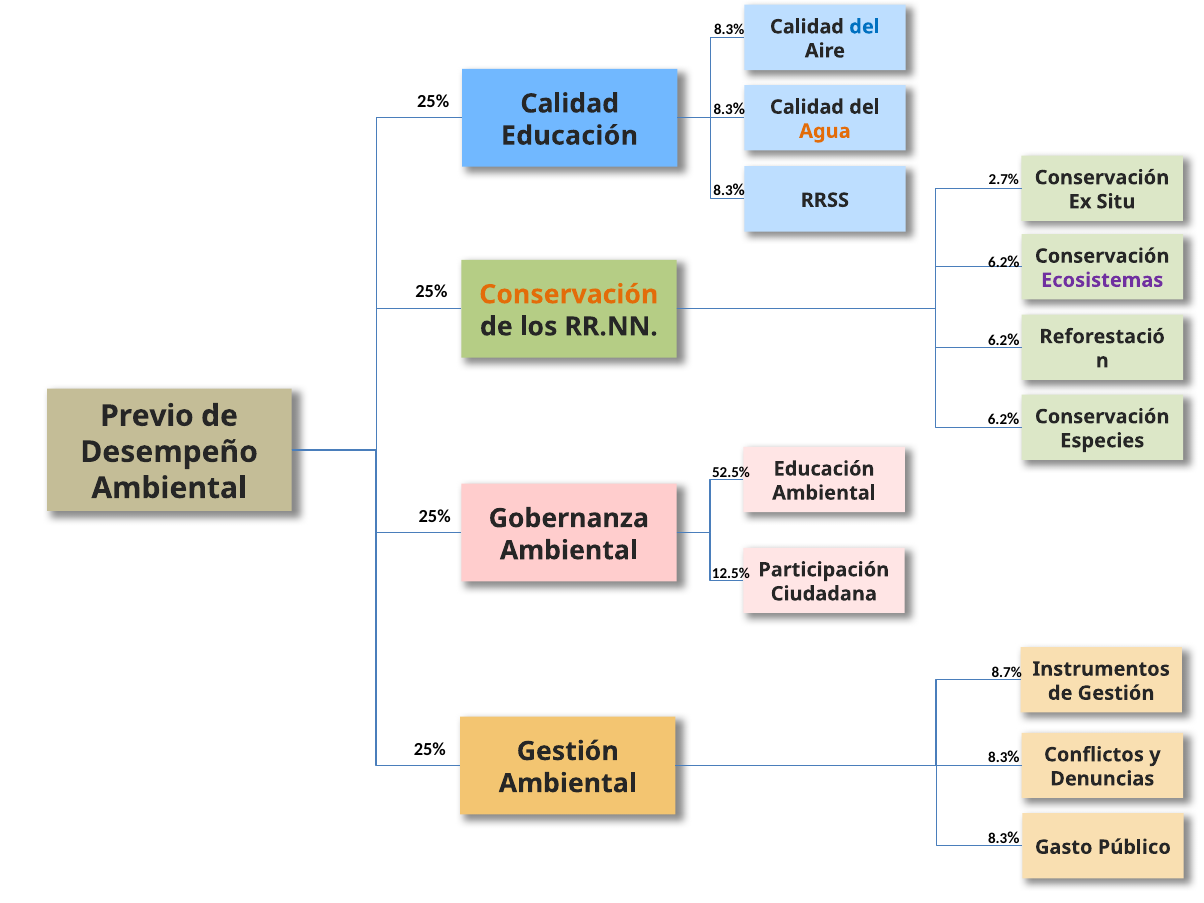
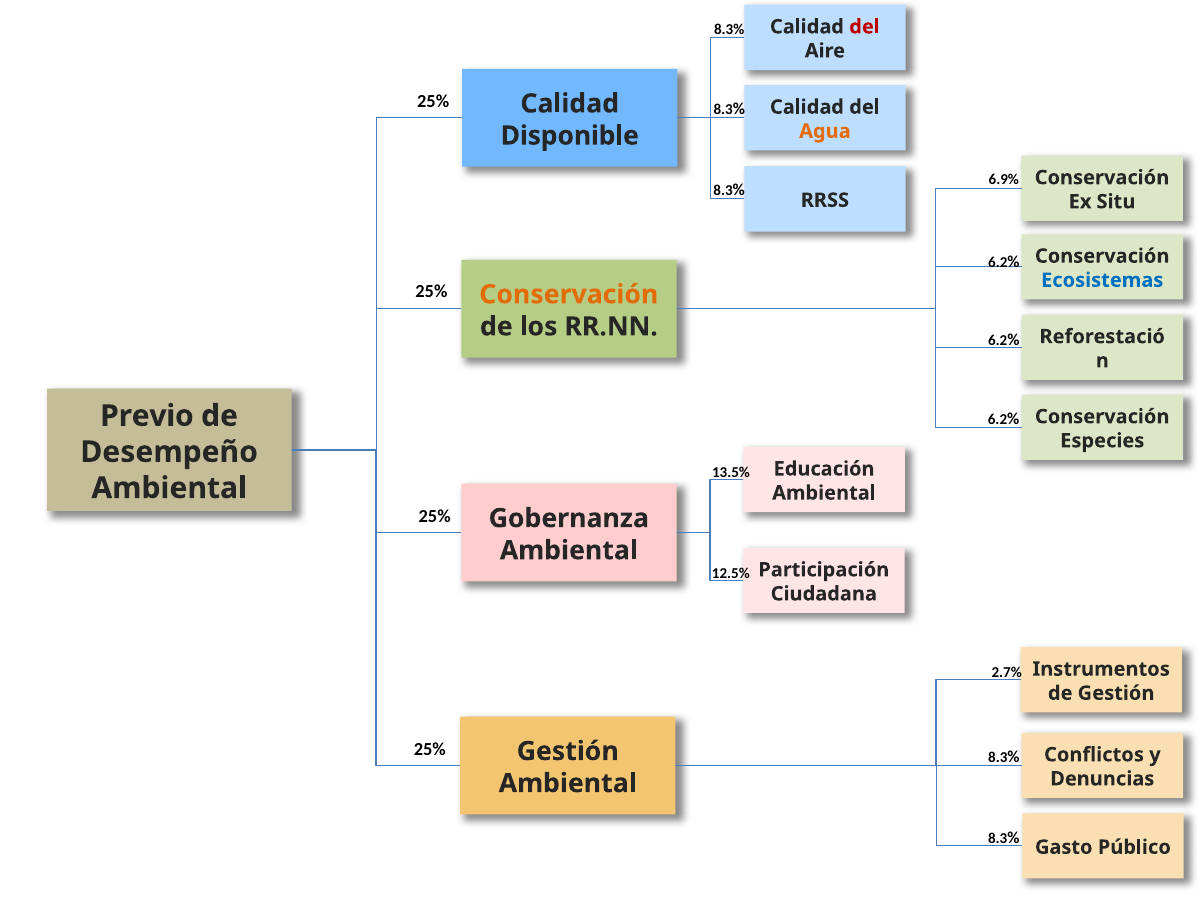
del colour: blue -> red (865, 27)
Educación: Educación -> Disponible (570, 136)
2.7%: 2.7% -> 6.9% (1004, 180)
Ecosistemas colour: purple -> blue (1102, 280)
52.5%: 52.5% -> 13.5% (731, 472)
8.7%: 8.7% -> 2.7% (1007, 672)
